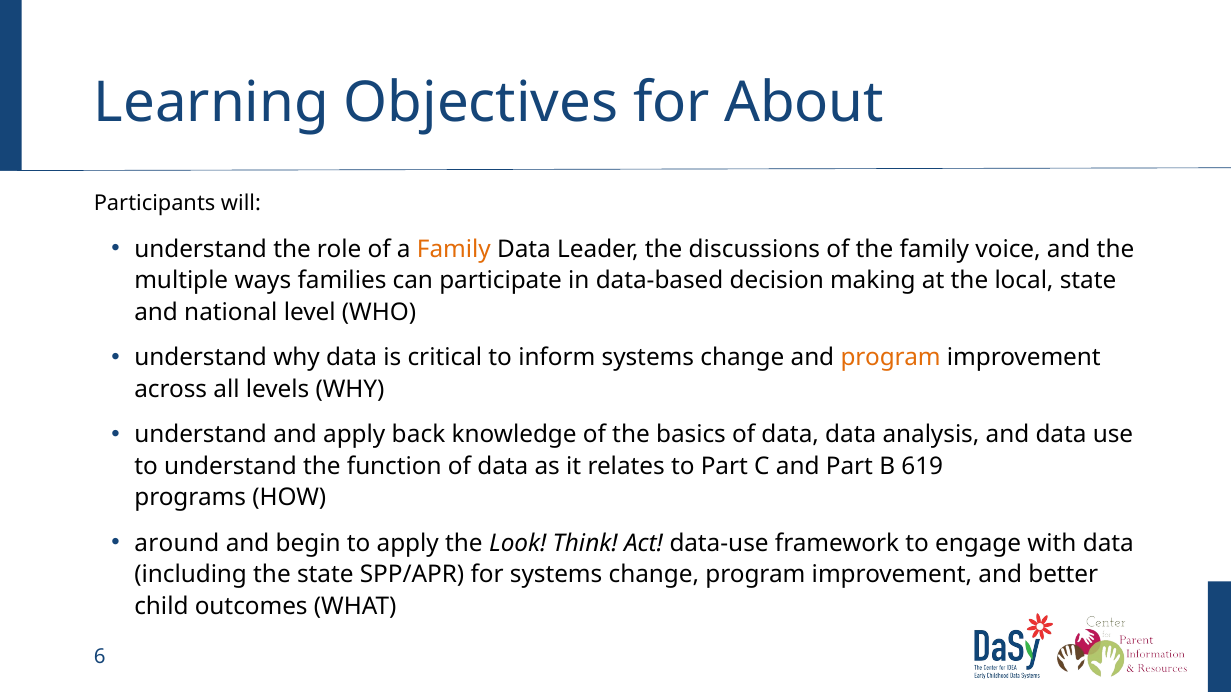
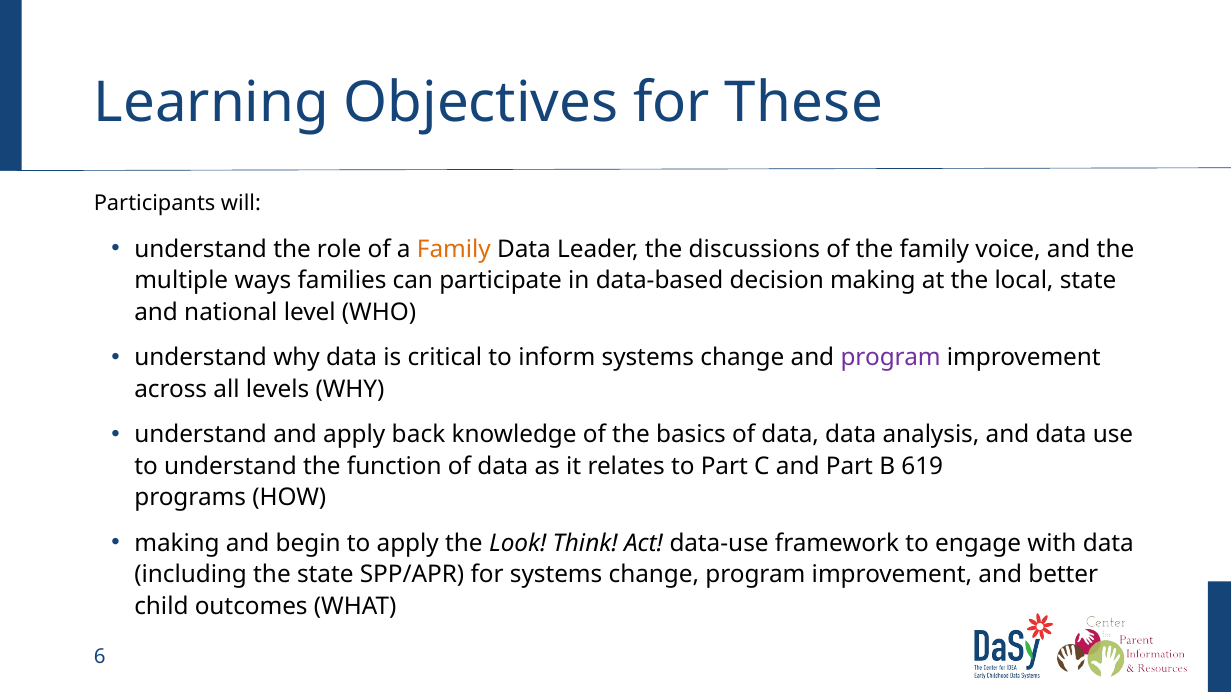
About: About -> These (804, 103)
program colour: orange -> purple (891, 358)
around: around -> making (177, 543)
